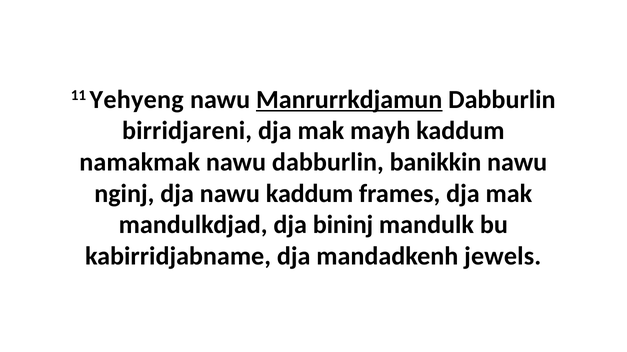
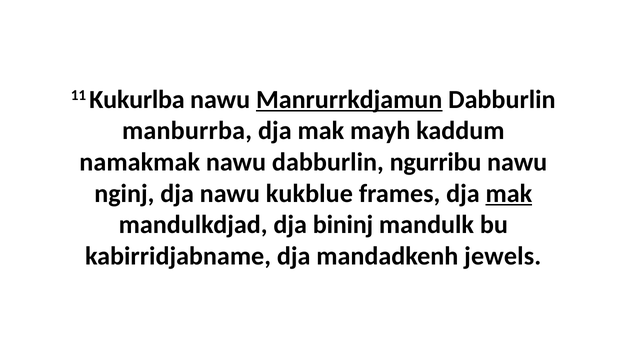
Yehyeng: Yehyeng -> Kukurlba (137, 100)
birridjareni: birridjareni -> manburrba (187, 131)
banikkin: banikkin -> ngurribu (436, 162)
nawu kaddum: kaddum -> kukblue (309, 194)
mak underline: none -> present (509, 194)
